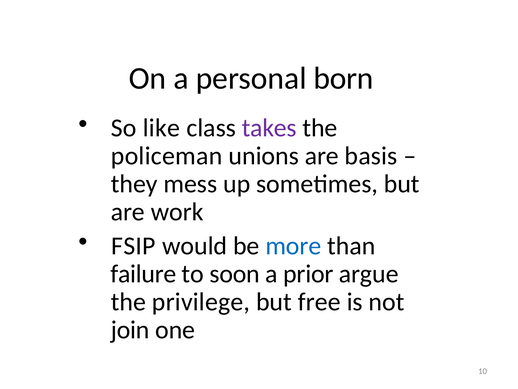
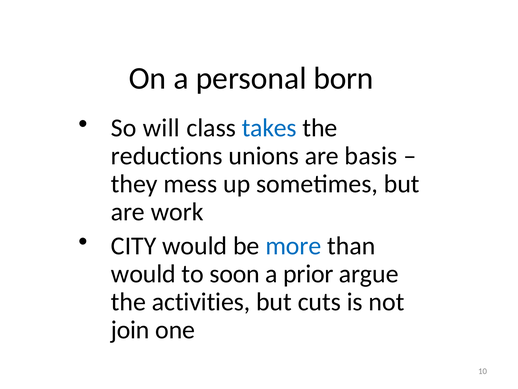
like: like -> will (161, 128)
takes colour: purple -> blue (269, 128)
policeman: policeman -> reductions (167, 156)
FSIP: FSIP -> CITY (134, 245)
failure: failure -> would (143, 273)
privilege: privilege -> activities (201, 301)
free: free -> cuts (319, 301)
